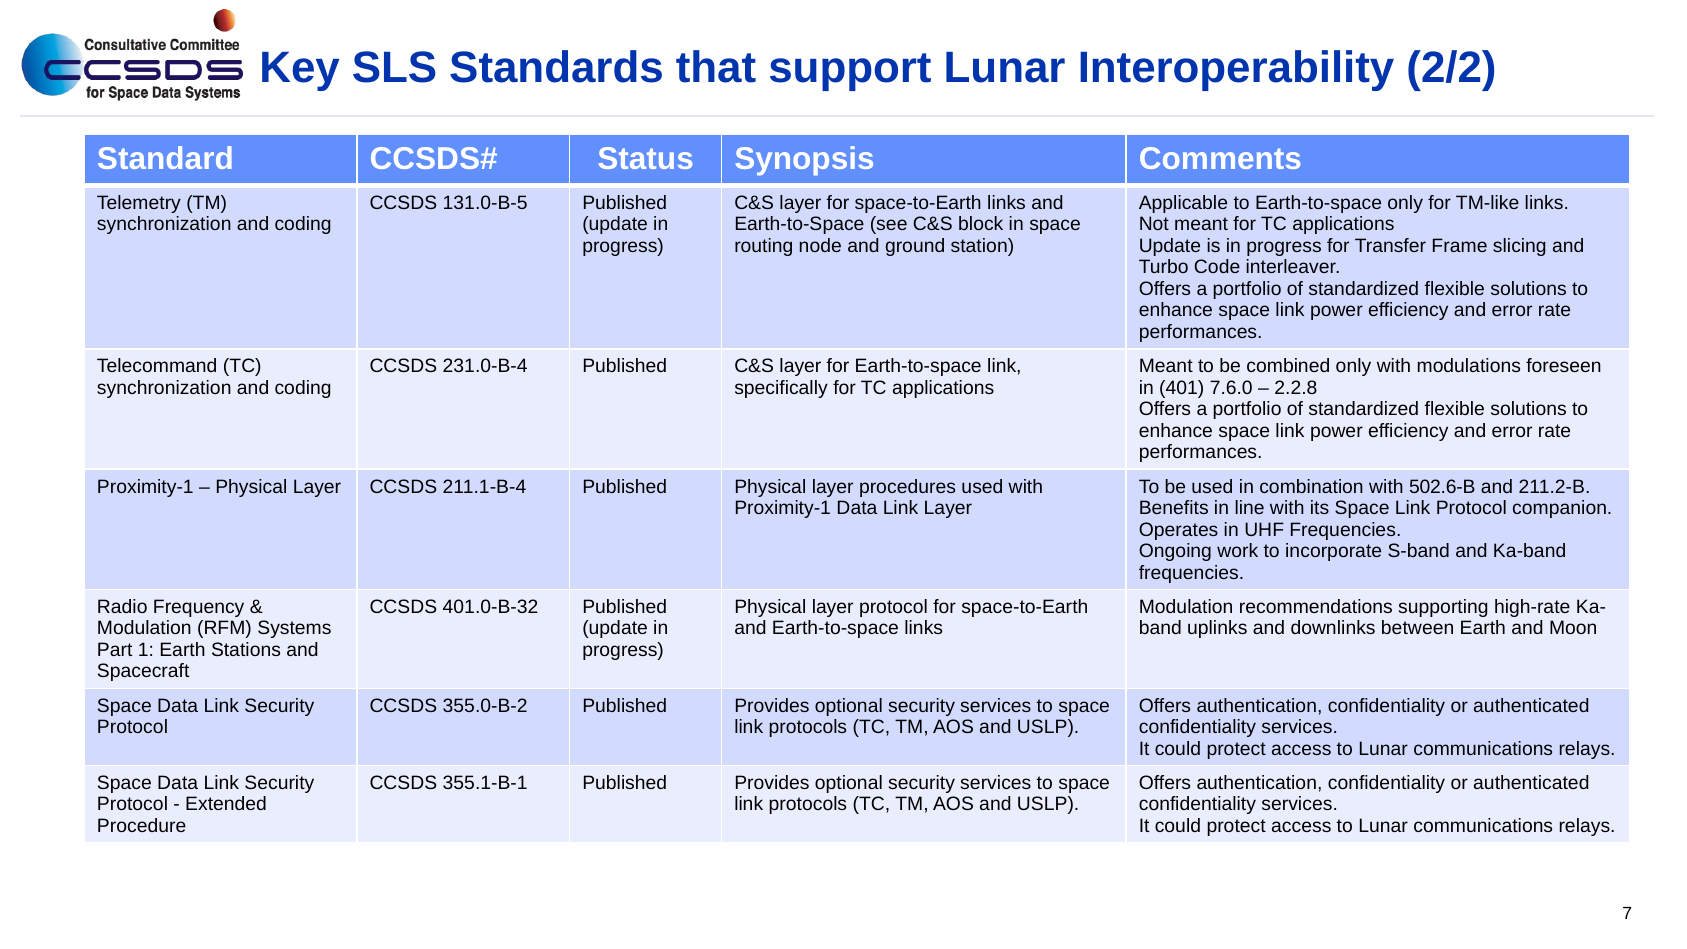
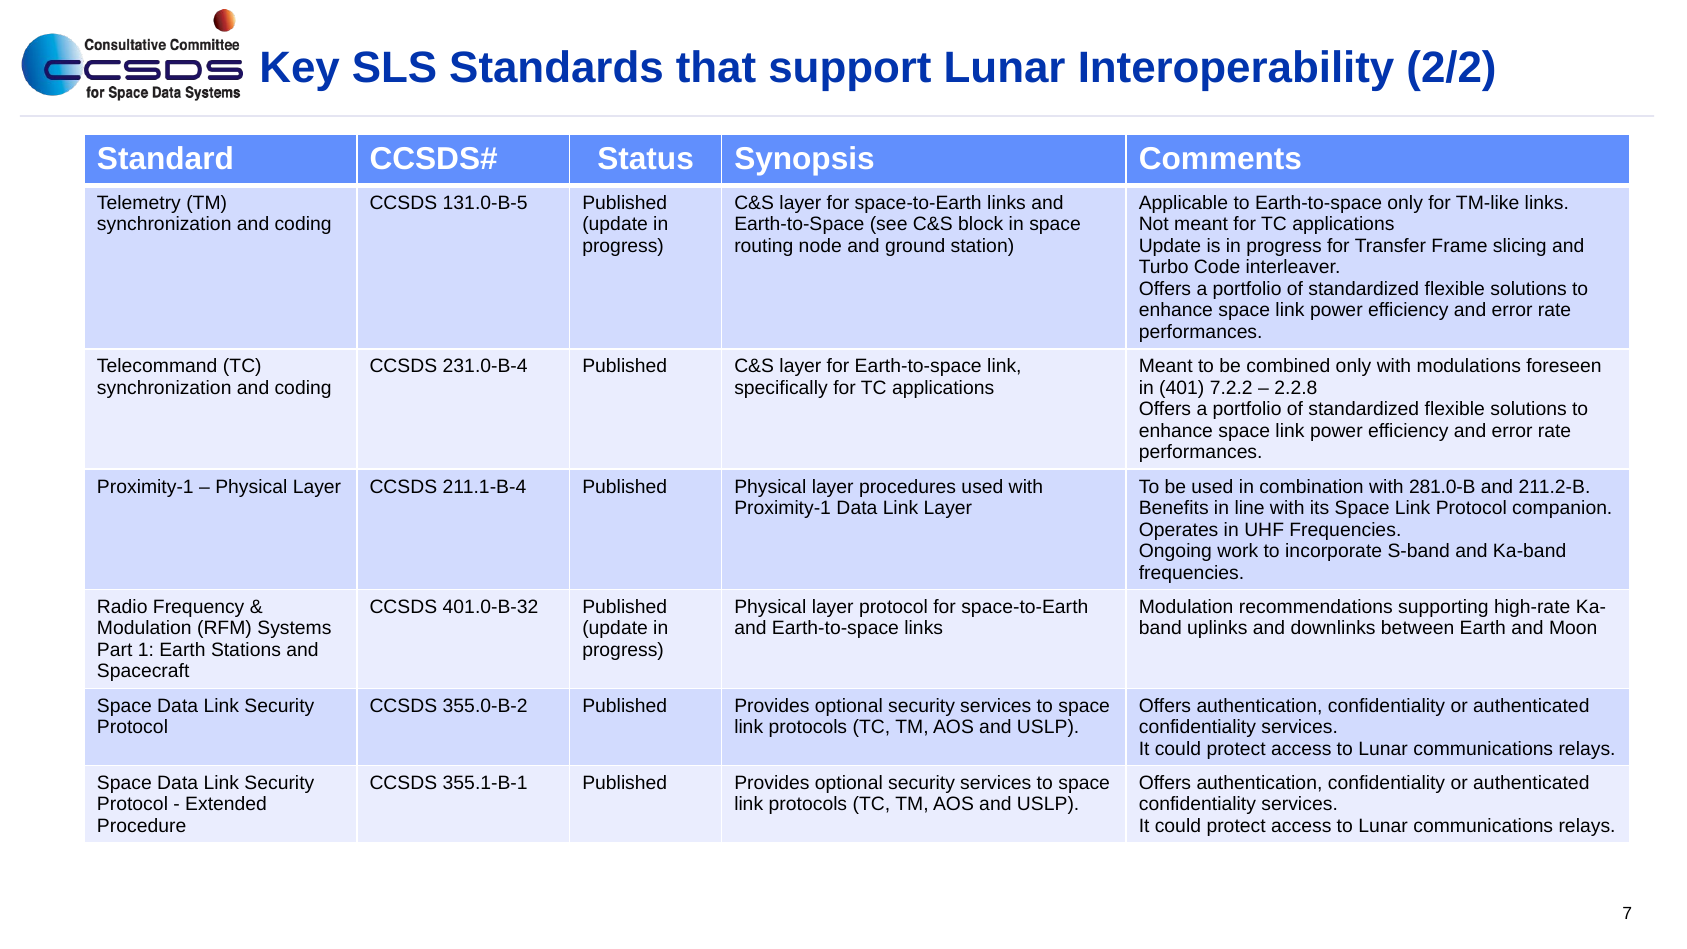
7.6.0: 7.6.0 -> 7.2.2 (1231, 388)
502.6-B: 502.6-B -> 281.0-B (1442, 487)
